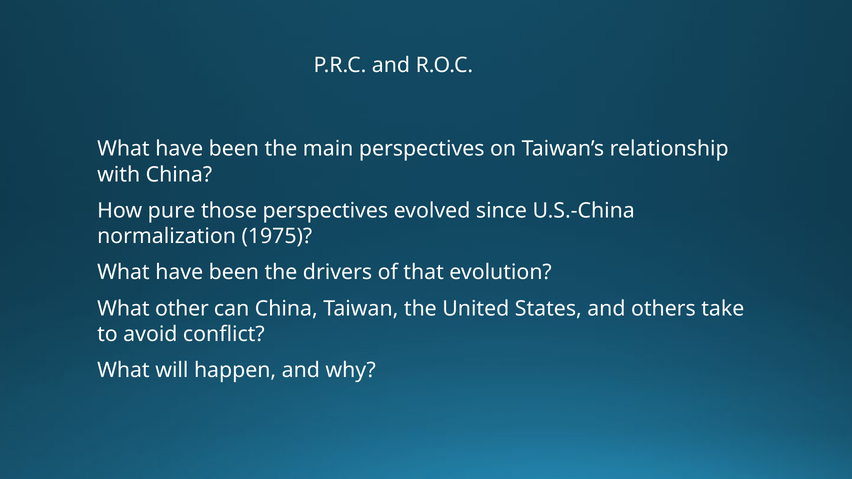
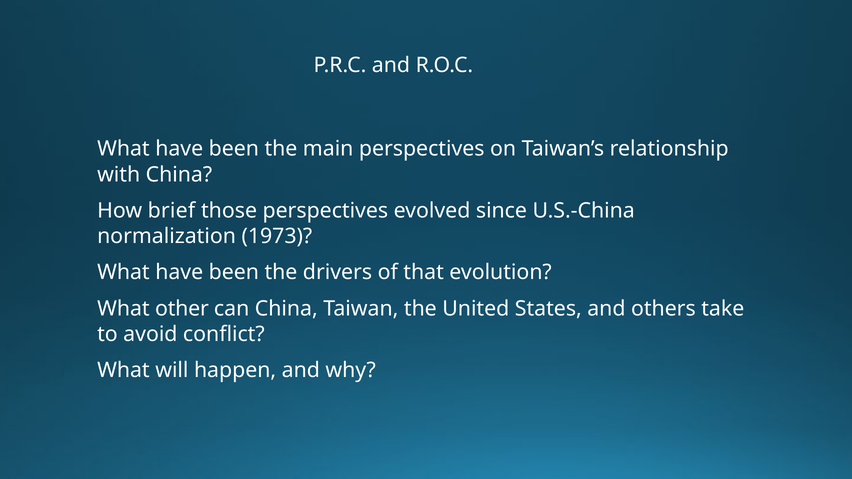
pure: pure -> brief (171, 211)
1975: 1975 -> 1973 (277, 236)
